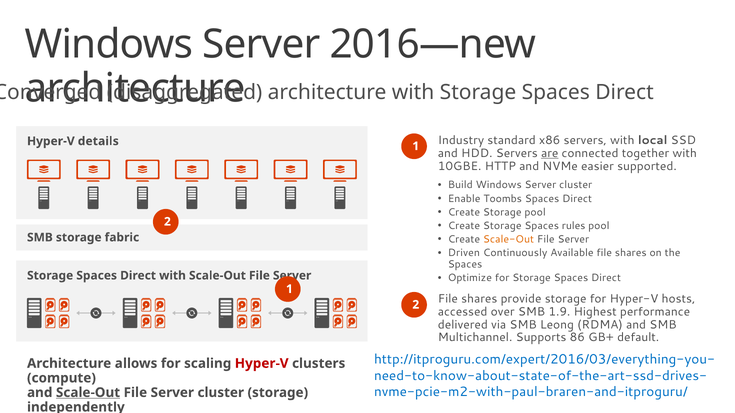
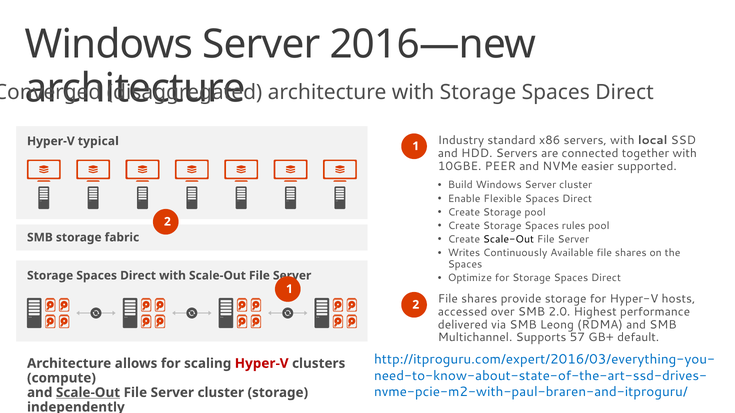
details: details -> typical (98, 141)
are underline: present -> none (550, 153)
HTTP: HTTP -> PEER (500, 166)
Toombs: Toombs -> Flexible (503, 199)
Scale-Out colour: orange -> black (509, 240)
Driven: Driven -> Writes (464, 253)
1.9: 1.9 -> 2.0 (559, 312)
86: 86 -> 57 (577, 338)
